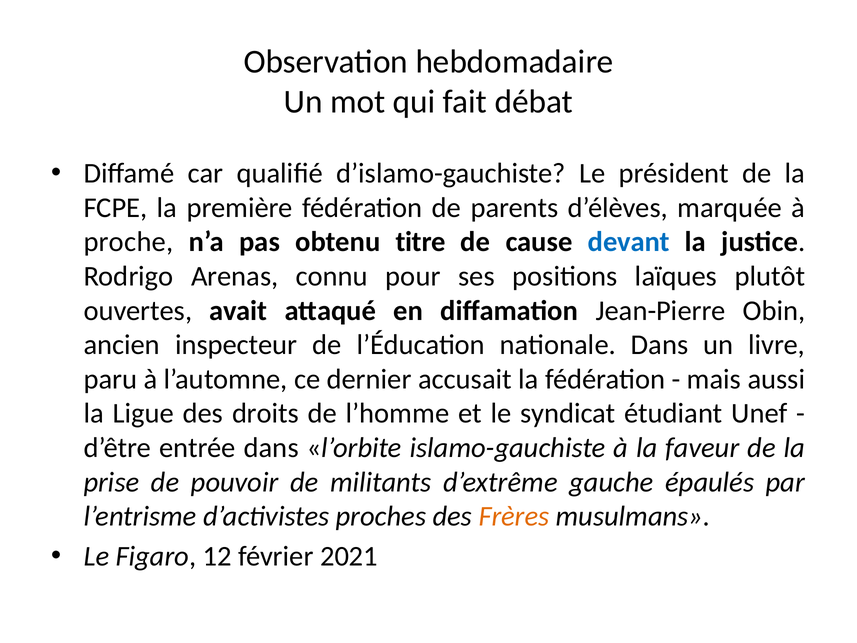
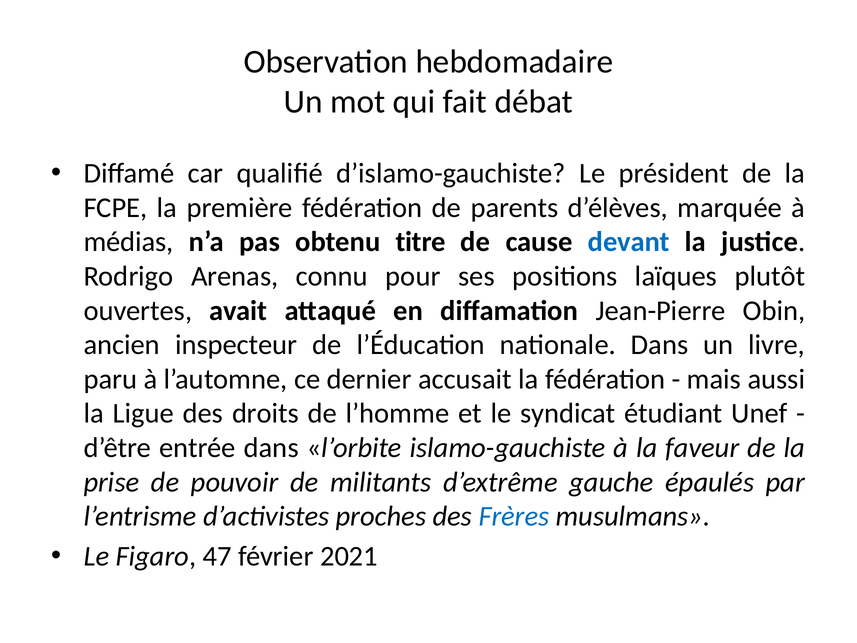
proche: proche -> médias (129, 242)
Frères colour: orange -> blue (514, 516)
12: 12 -> 47 (217, 556)
